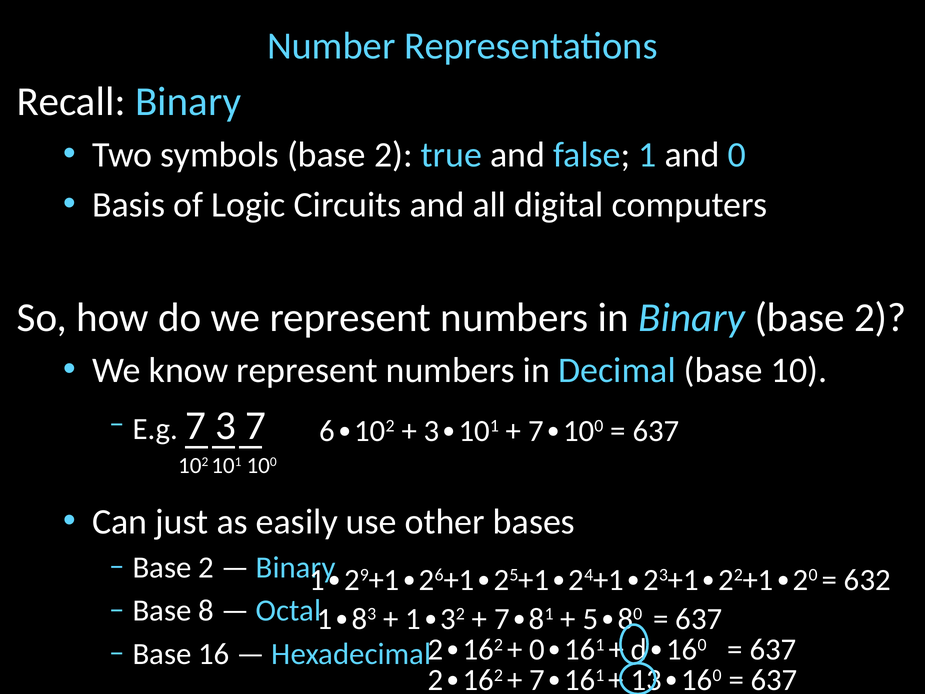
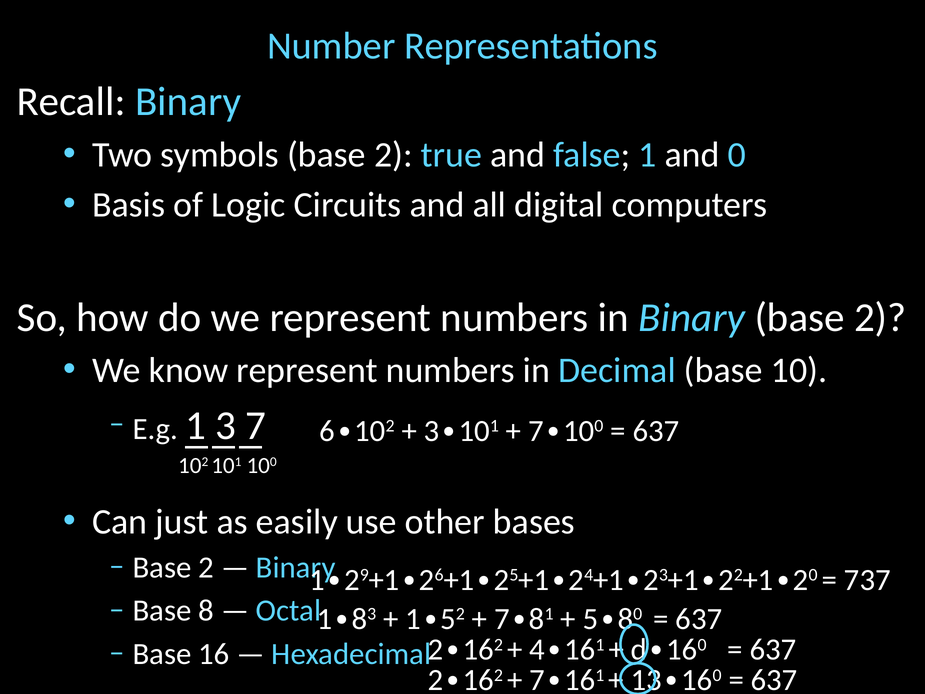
E.g 7: 7 -> 1 (195, 425)
632: 632 -> 737 (867, 580)
1 3: 3 -> 5 (448, 619)
0: 0 -> 4 (537, 650)
